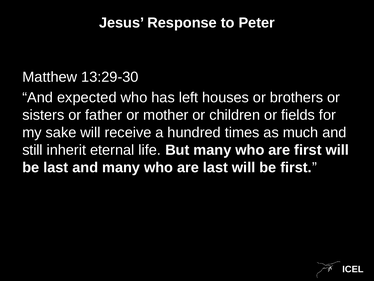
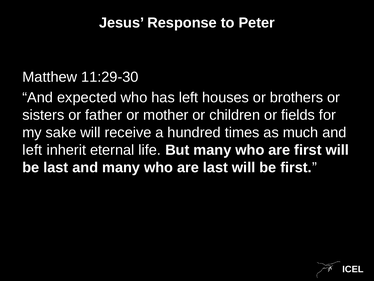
13:29-30: 13:29-30 -> 11:29-30 (110, 77)
still: still -> left (32, 150)
